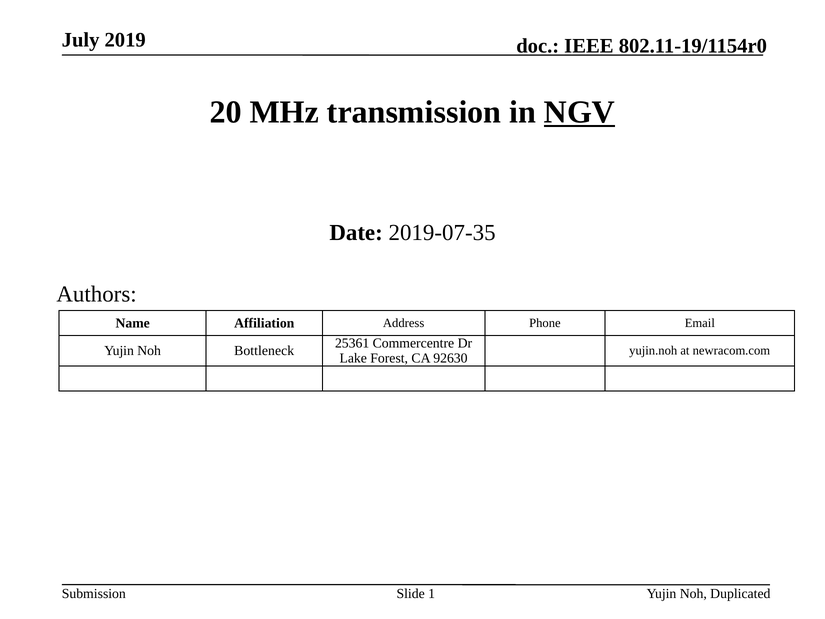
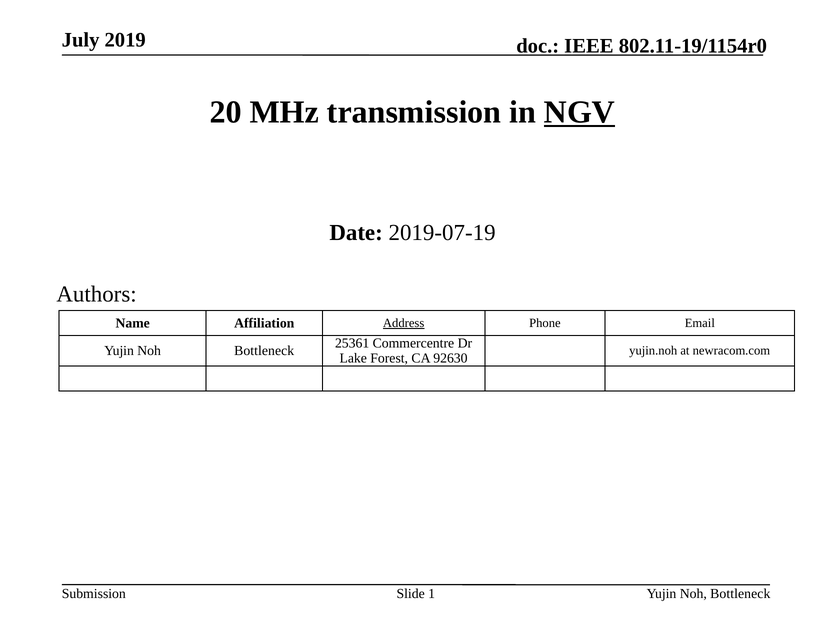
2019-07-35: 2019-07-35 -> 2019-07-19 (442, 233)
Address underline: none -> present (404, 323)
Duplicated: Duplicated -> Bottleneck (740, 593)
